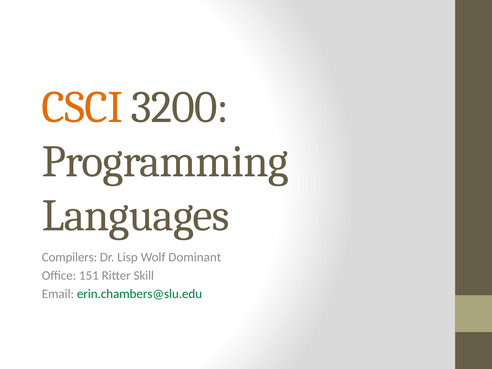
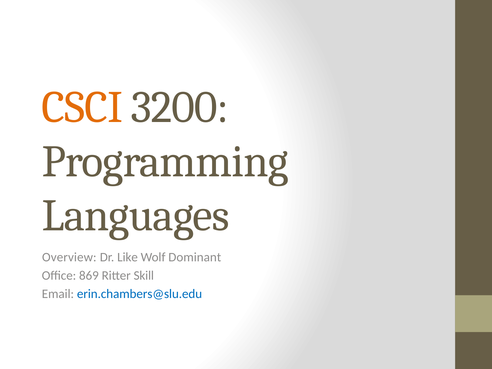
Compilers: Compilers -> Overview (69, 257)
Lisp: Lisp -> Like (128, 257)
151: 151 -> 869 (89, 275)
erin.chambers@slu.edu colour: green -> blue (140, 294)
